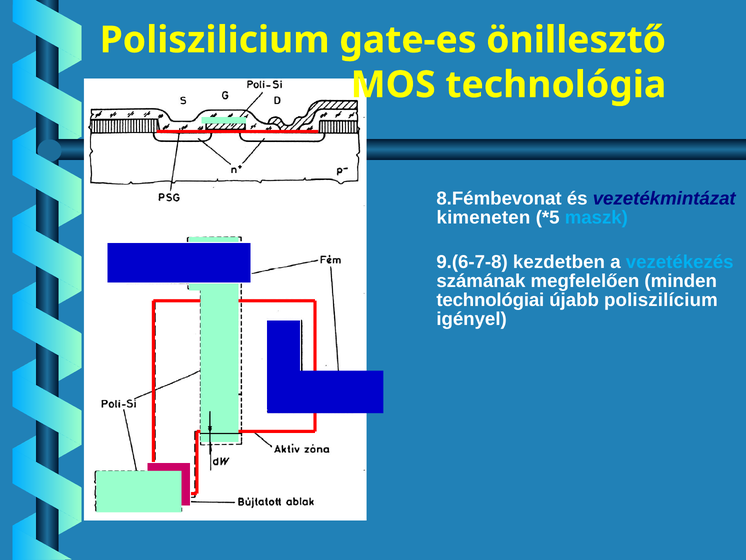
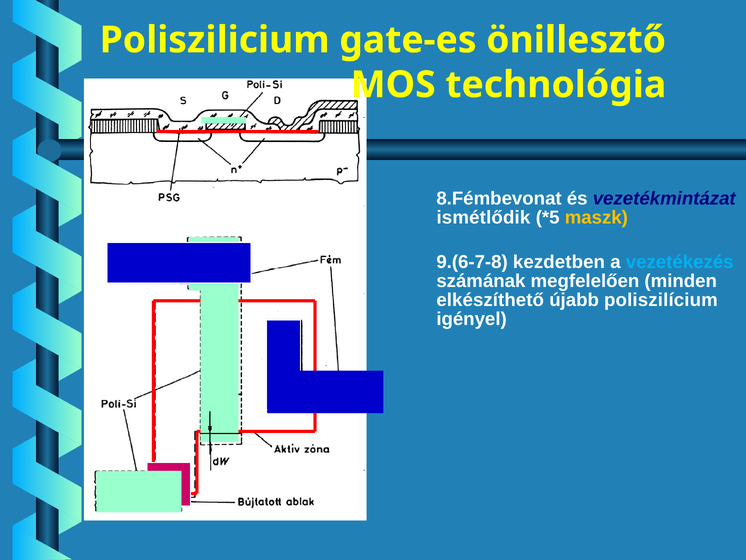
kimeneten: kimeneten -> ismétlődik (483, 217)
maszk colour: light blue -> yellow (596, 217)
technológiai: technológiai -> elkészíthető (490, 300)
